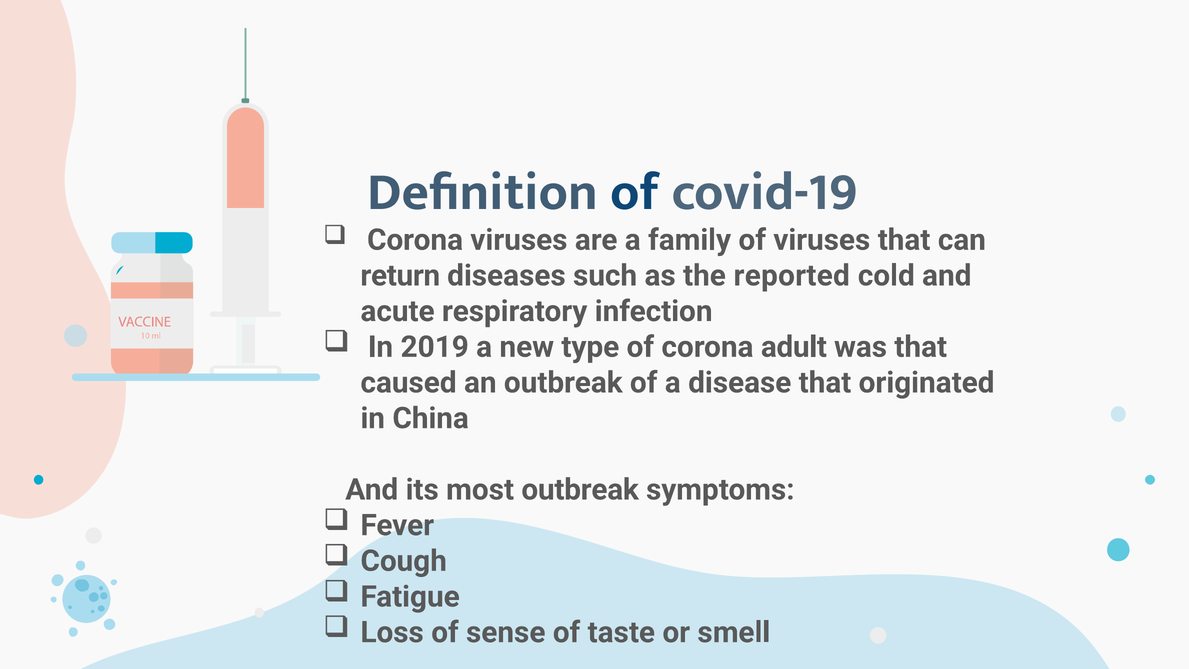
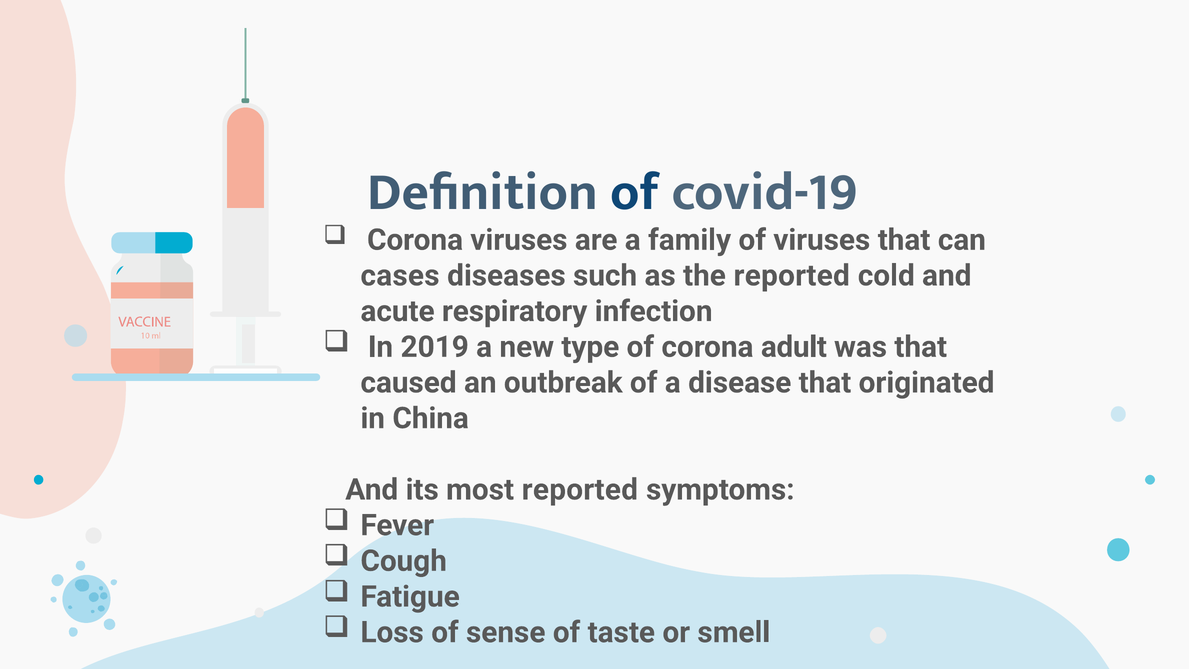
return: return -> cases (400, 276)
most outbreak: outbreak -> reported (580, 490)
